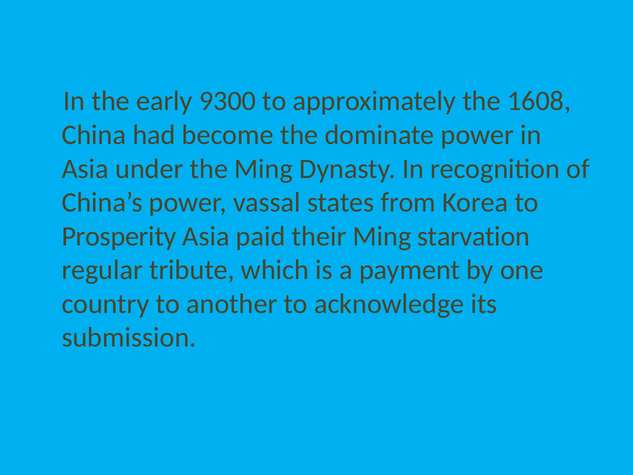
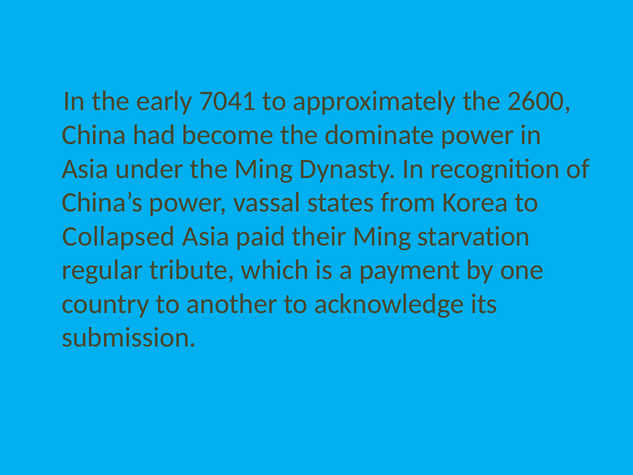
9300: 9300 -> 7041 (228, 101)
1608: 1608 -> 2600 (539, 101)
Prosperity: Prosperity -> Collapsed (119, 236)
